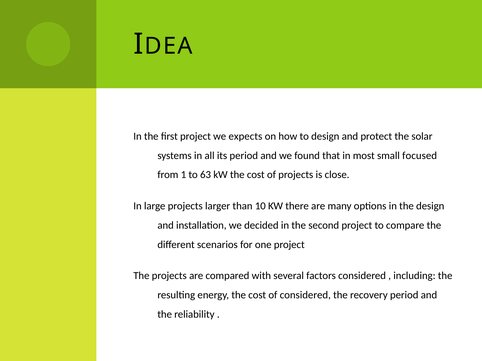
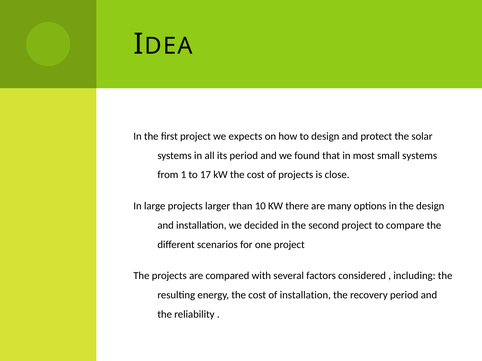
small focused: focused -> systems (420, 156)
63: 63 -> 17 (206, 175)
of considered: considered -> installation (305, 295)
